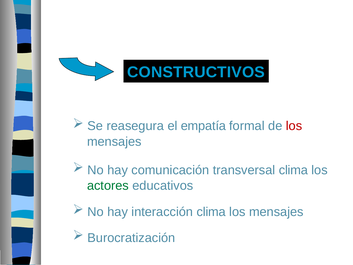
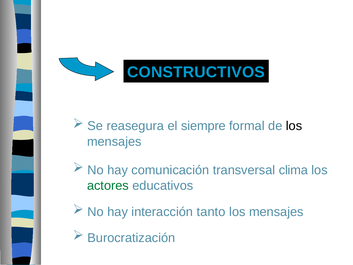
empatía: empatía -> siempre (203, 126)
los colour: red -> black (294, 126)
interacción clima: clima -> tanto (211, 212)
